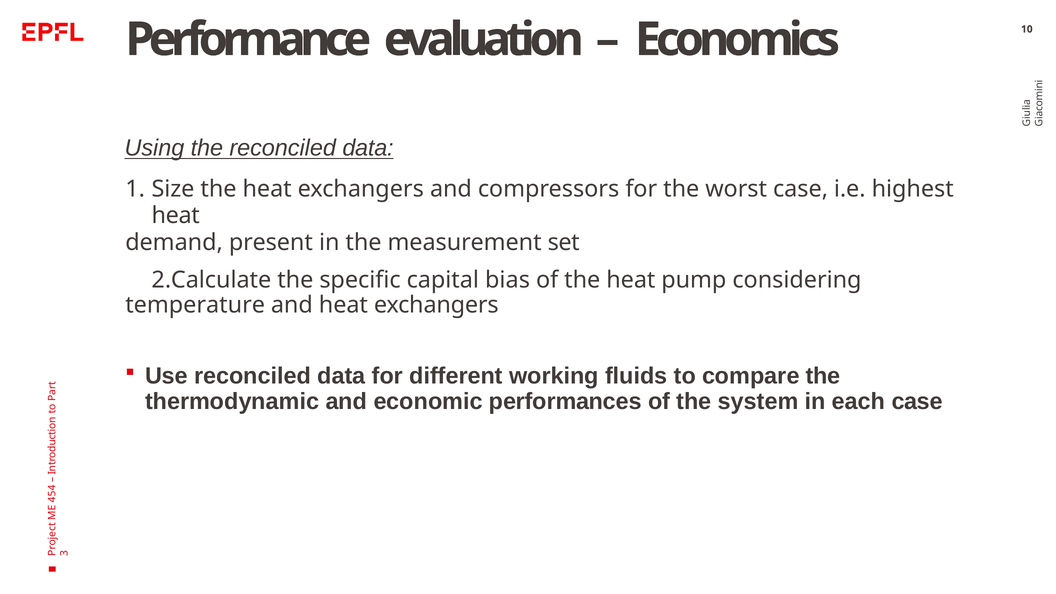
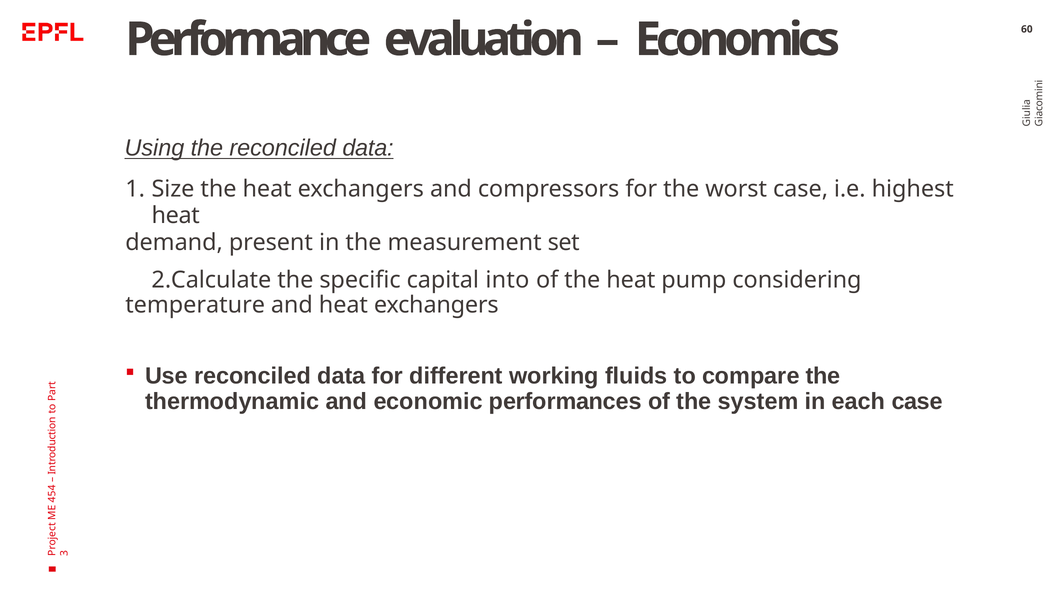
10: 10 -> 60 (1027, 29)
bias: bias -> into (507, 280)
